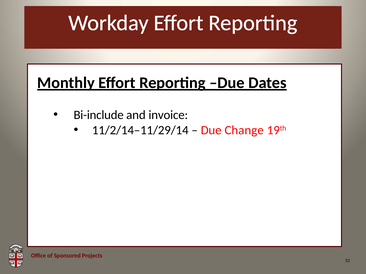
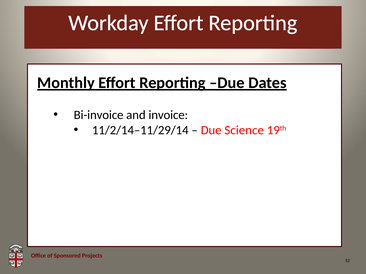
Bi-include: Bi-include -> Bi-invoice (99, 115)
Change: Change -> Science (244, 130)
